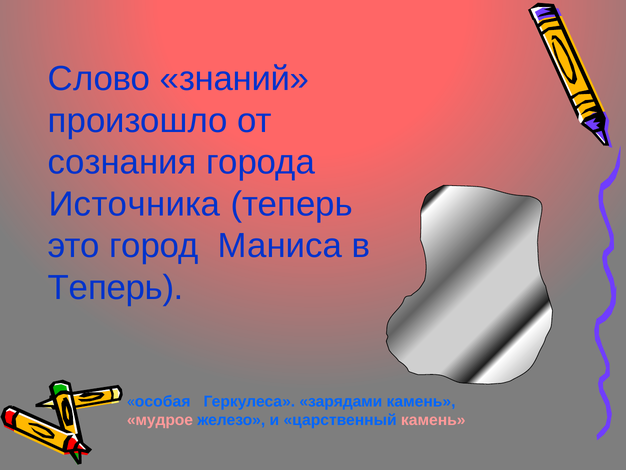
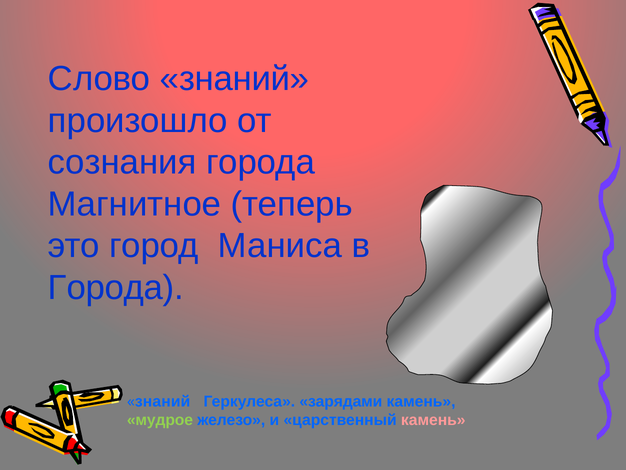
Источника: Источника -> Магнитное (135, 204)
Теперь: Теперь -> Города (116, 287)
особая: особая -> знаний (163, 401)
мудрое colour: pink -> light green (160, 420)
